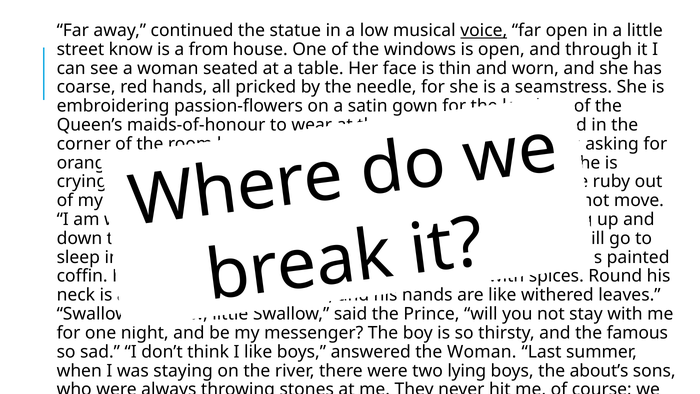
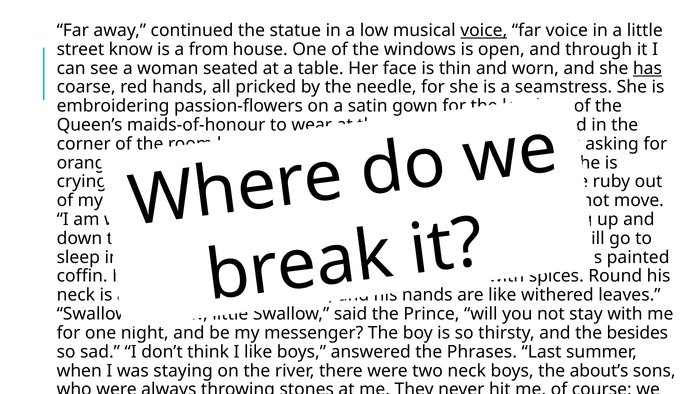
far open: open -> voice (567, 30)
has underline: none -> present (647, 68)
the famous: famous -> besides (637, 333)
the Woman: Woman -> Phrases (482, 352)
two lying: lying -> neck (467, 370)
